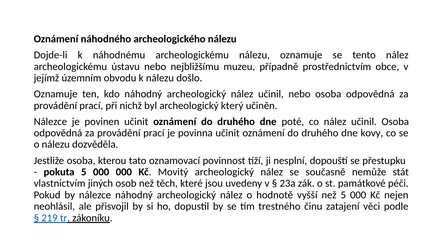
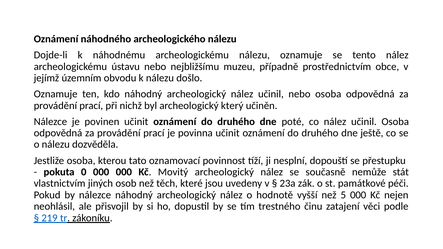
kovy: kovy -> ještě (372, 133)
pokuta 5: 5 -> 0 (84, 172)
